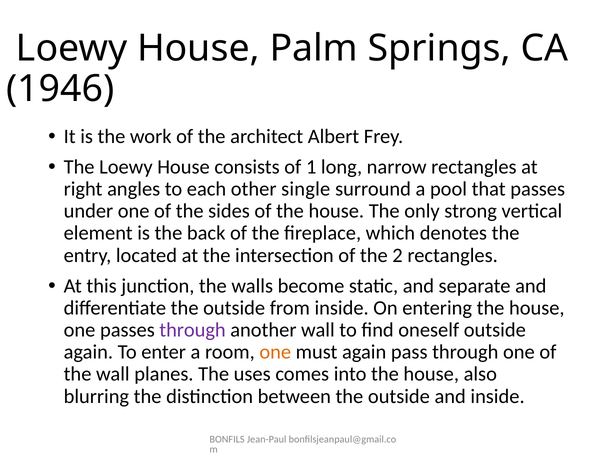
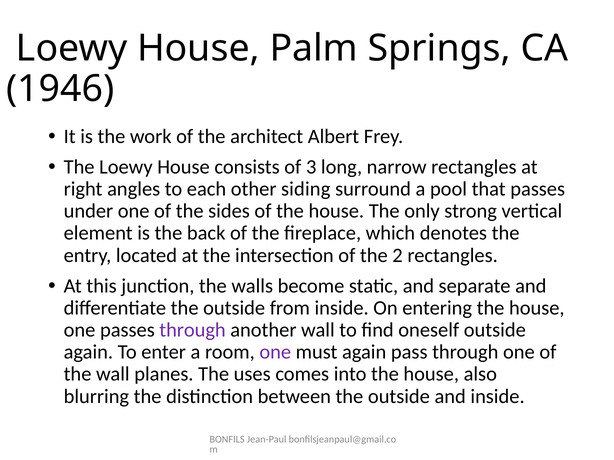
1: 1 -> 3 (311, 167)
single: single -> siding (306, 189)
one colour: orange -> purple (275, 353)
